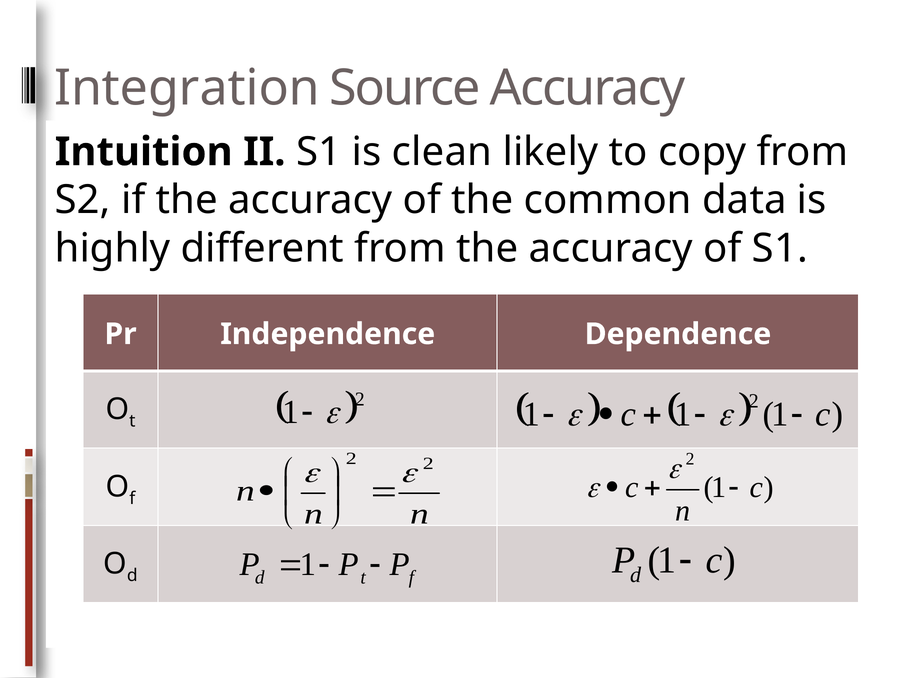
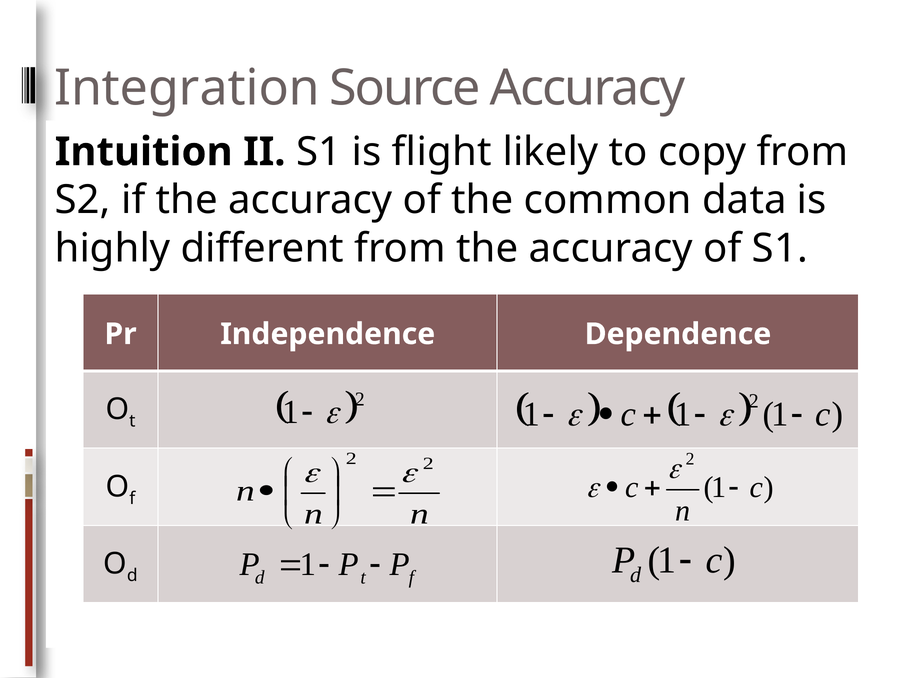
clean: clean -> flight (442, 152)
